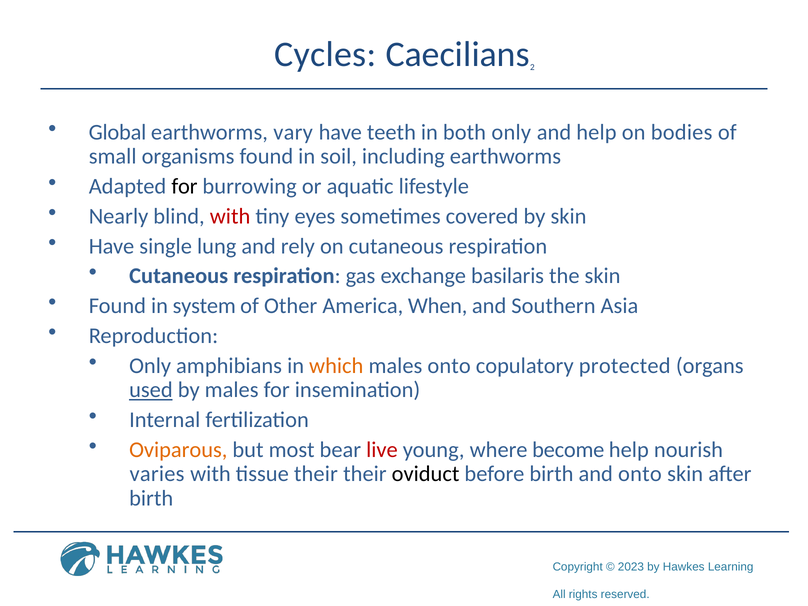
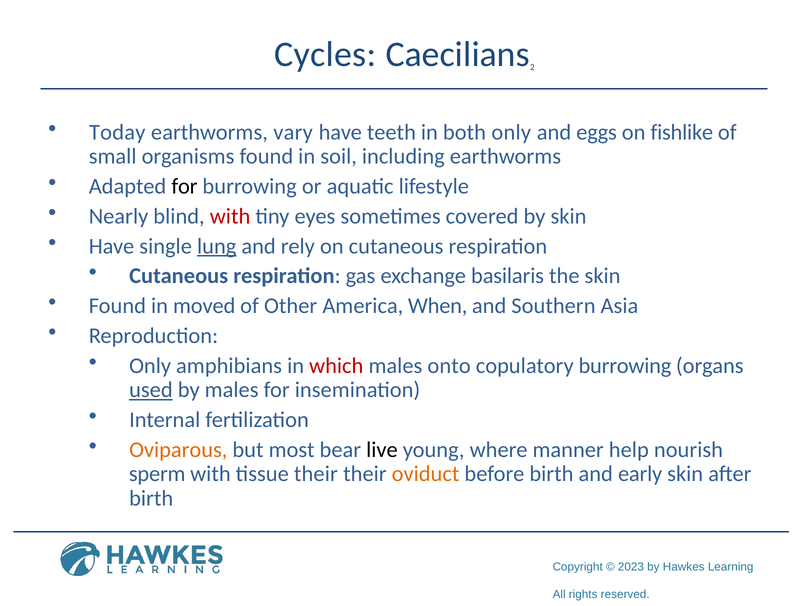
Global: Global -> Today (117, 132)
and help: help -> eggs (597, 132)
bodies: bodies -> fishlike (682, 132)
lung underline: none -> present (217, 246)
system: system -> moved (204, 306)
which colour: orange -> red (336, 366)
copulatory protected: protected -> burrowing (625, 366)
live colour: red -> black (382, 450)
become: become -> manner (568, 450)
varies: varies -> sperm (157, 474)
oviduct colour: black -> orange (426, 474)
and onto: onto -> early (640, 474)
